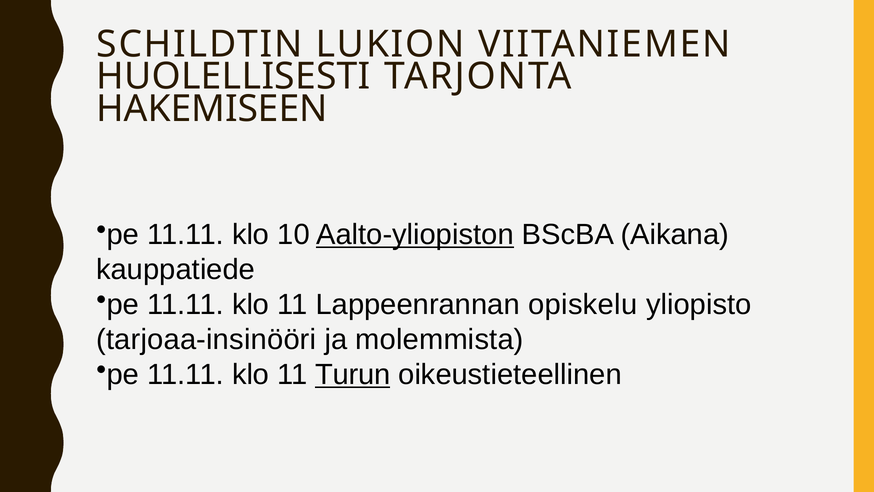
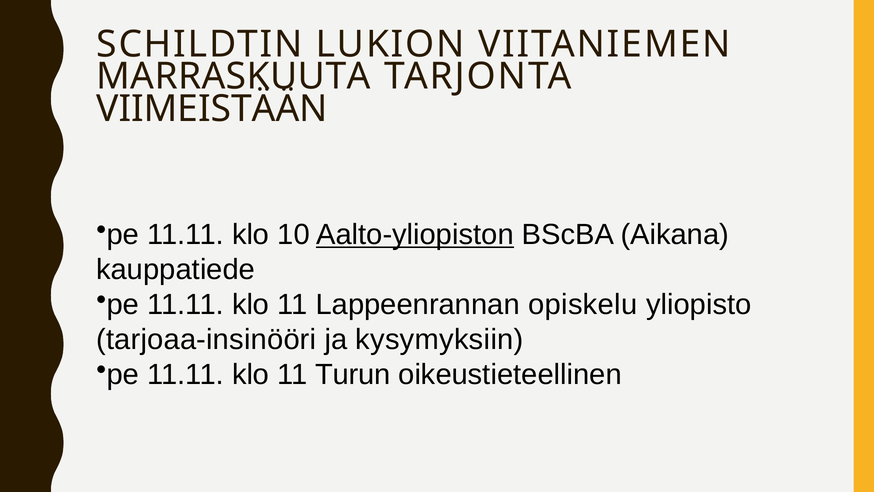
HUOLELLISESTI: HUOLELLISESTI -> MARRASKUUTA (233, 76)
HAKEMISEEN: HAKEMISEEN -> VIIMEISTÄÄN (212, 109)
molemmista: molemmista -> kysymyksiin (439, 339)
Turun underline: present -> none (353, 374)
